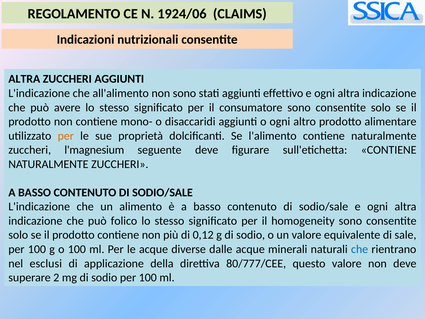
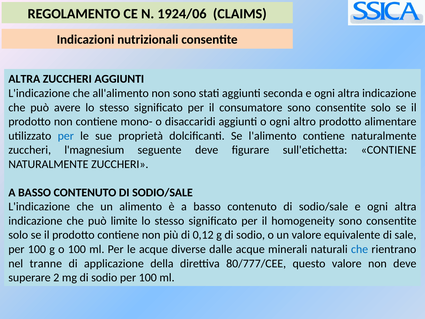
effettivo: effettivo -> seconda (283, 93)
per colour: orange -> blue (66, 136)
folico: folico -> limite (124, 221)
esclusi: esclusi -> tranne (46, 263)
